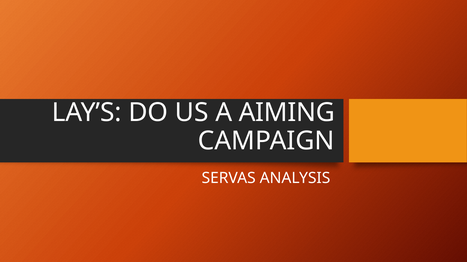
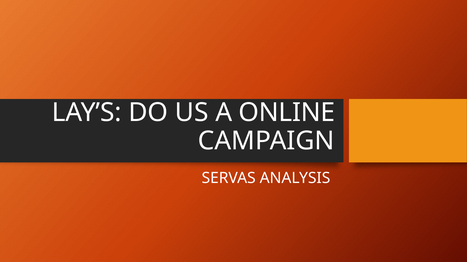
AIMING: AIMING -> ONLINE (287, 113)
